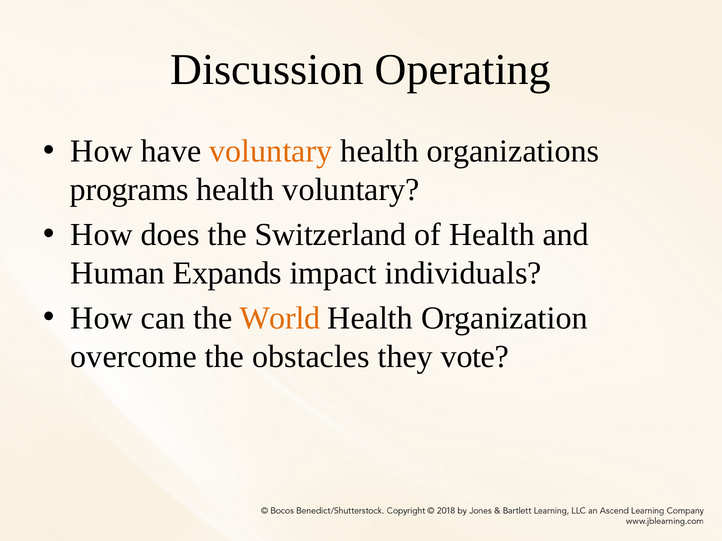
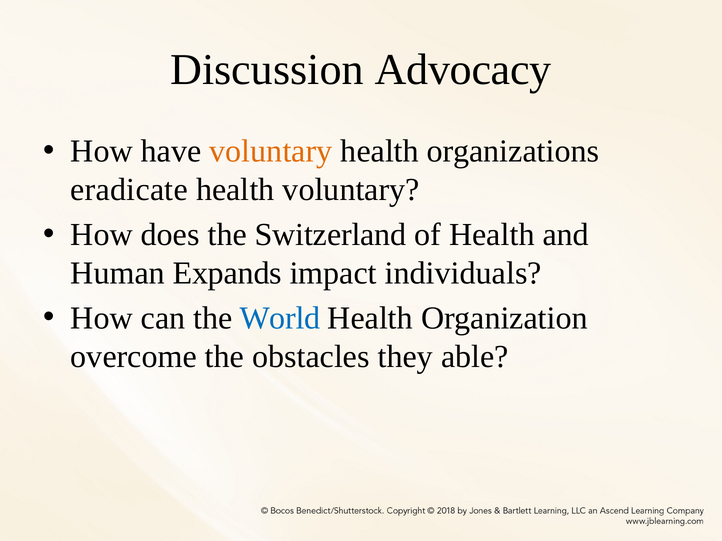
Operating: Operating -> Advocacy (463, 70)
programs: programs -> eradicate (129, 190)
World colour: orange -> blue (280, 318)
vote: vote -> able (475, 357)
